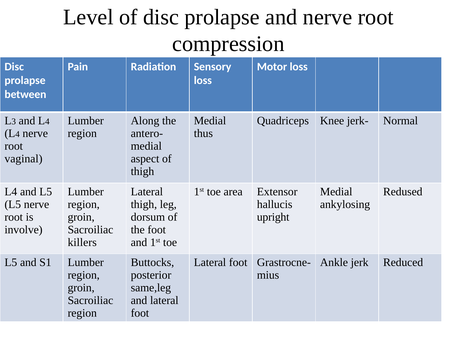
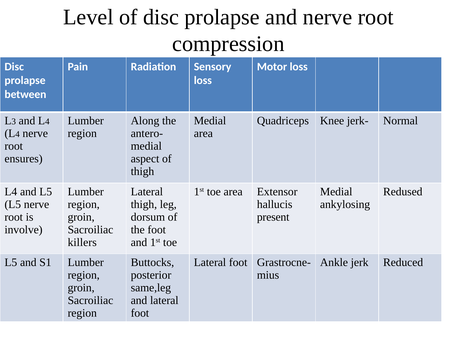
thus: thus -> area (203, 133)
vaginal: vaginal -> ensures (24, 159)
upright: upright -> present (273, 217)
